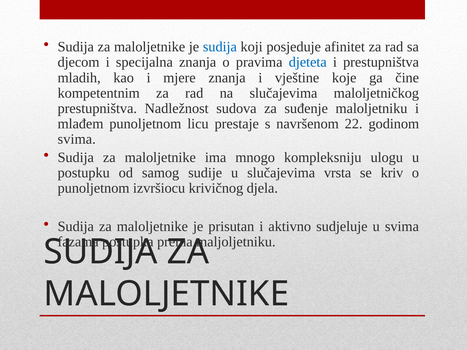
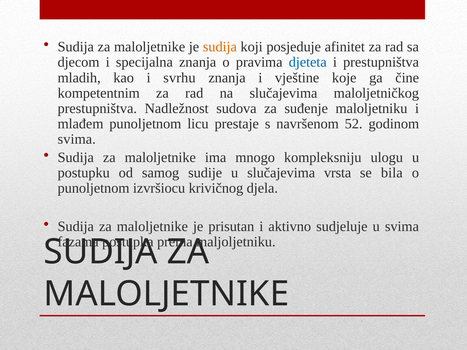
sudija colour: blue -> orange (220, 47)
mjere: mjere -> svrhu (179, 78)
22: 22 -> 52 (354, 124)
kriv: kriv -> bila (392, 173)
